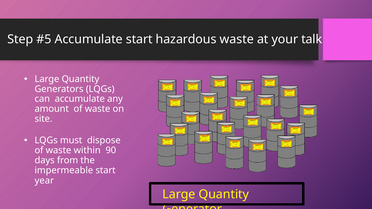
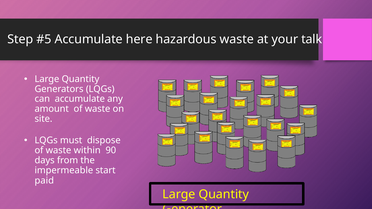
Accumulate start: start -> here (139, 39)
year: year -> paid (44, 181)
